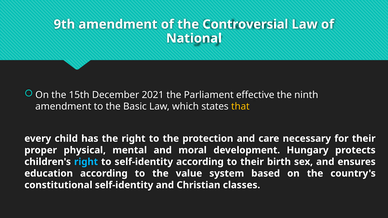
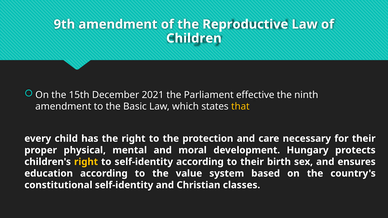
Controversial: Controversial -> Reproductive (245, 24)
National: National -> Children (194, 38)
right colour: light blue -> yellow (86, 162)
